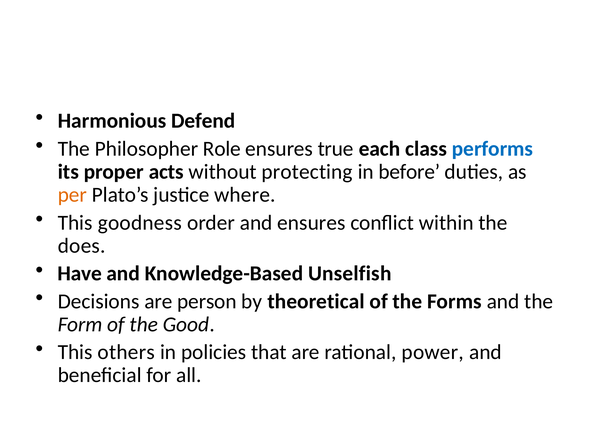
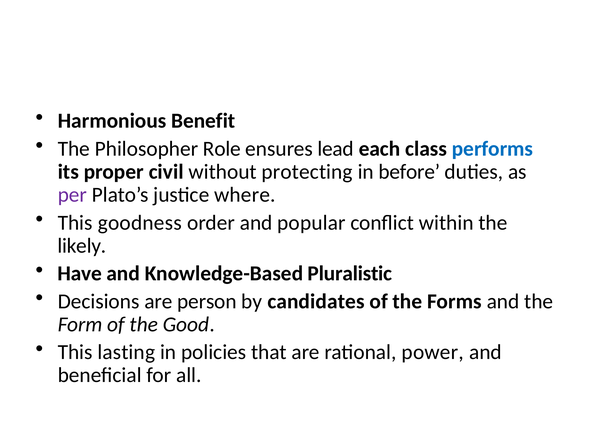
Defend: Defend -> Benefit (203, 121)
true: true -> lead (336, 149)
acts: acts -> civil (166, 172)
per colour: orange -> purple (72, 195)
and ensures: ensures -> popular (311, 223)
does: does -> likely (82, 246)
Unselfish: Unselfish -> Pluralistic (350, 274)
theoretical: theoretical -> candidates (316, 301)
others: others -> lasting (126, 352)
